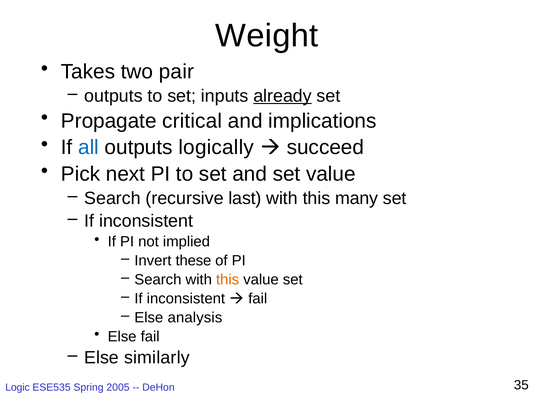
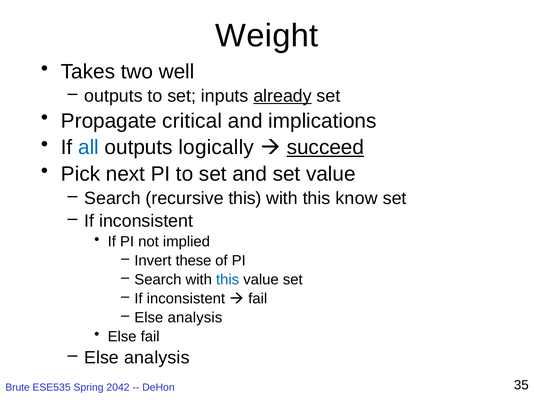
pair: pair -> well (177, 72)
succeed underline: none -> present (325, 148)
recursive last: last -> this (245, 199)
many: many -> know (357, 199)
this colour: orange -> blue (228, 280)
similarly: similarly -> analysis (157, 358)
Logic: Logic -> Brute (18, 388)
2005: 2005 -> 2042 (118, 388)
